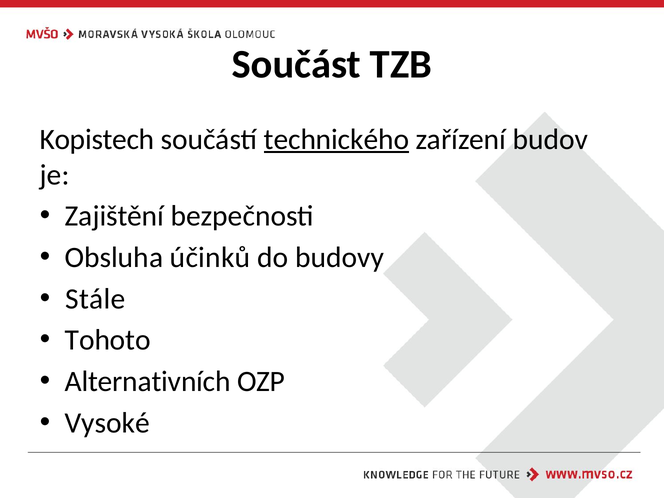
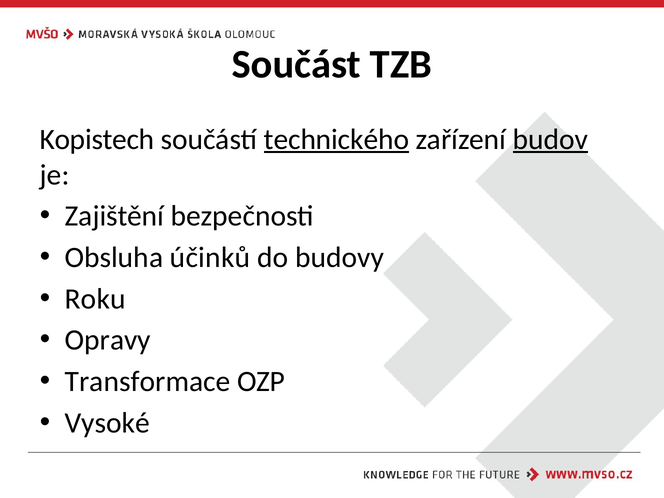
budov underline: none -> present (550, 139)
Stále: Stále -> Roku (95, 299)
Tohoto: Tohoto -> Opravy (108, 340)
Alternativních: Alternativních -> Transformace (148, 382)
